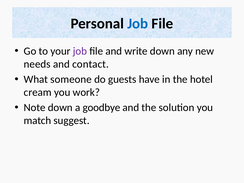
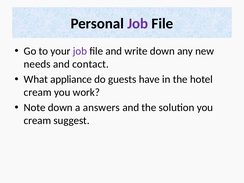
Job colour: blue -> purple (138, 24)
someone: someone -> appliance (71, 79)
goodbye: goodbye -> answers (101, 108)
match: match -> cream (37, 121)
